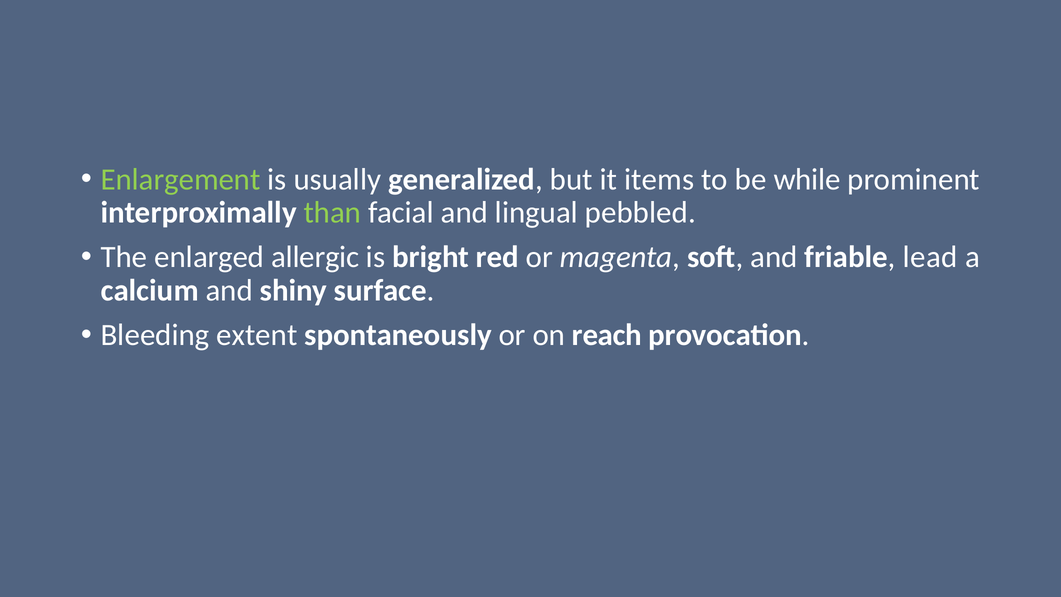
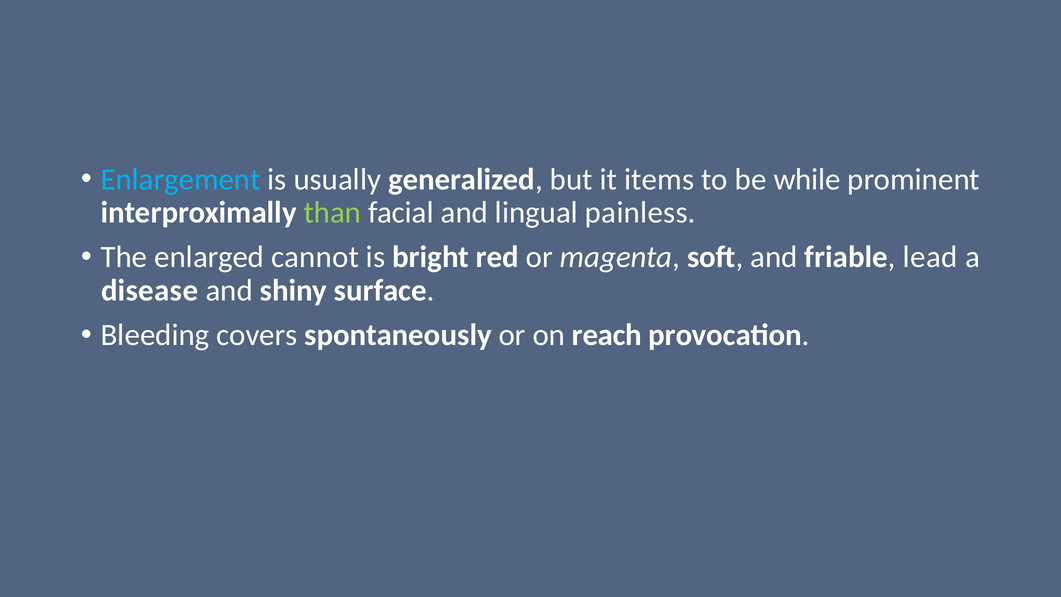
Enlargement colour: light green -> light blue (181, 179)
pebbled: pebbled -> painless (640, 213)
allergic: allergic -> cannot (315, 257)
calcium: calcium -> disease (150, 290)
extent: extent -> covers (257, 335)
